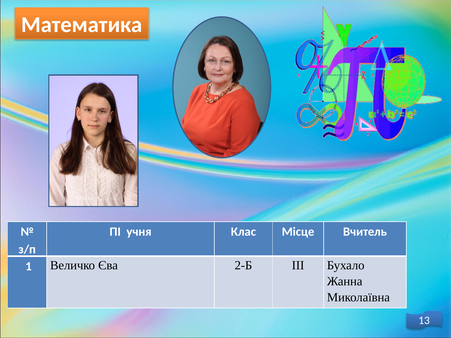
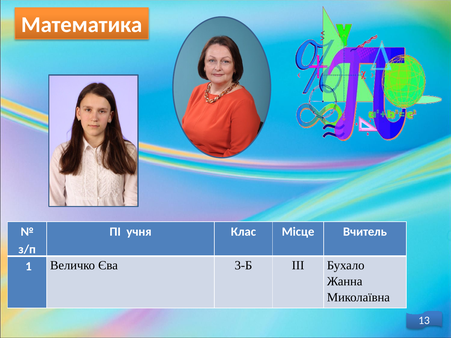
2-Б: 2-Б -> 3-Б (243, 265)
